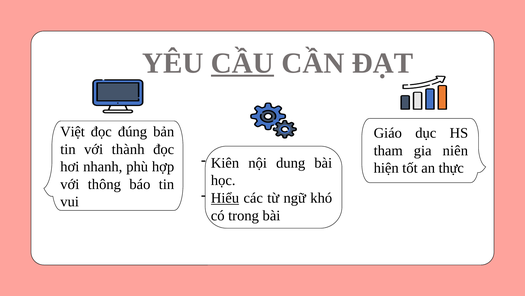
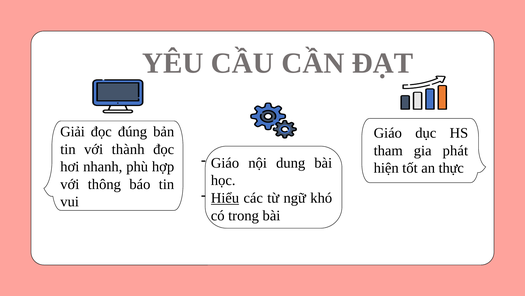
CẦU underline: present -> none (242, 63)
Việt: Việt -> Giải (73, 131)
niên: niên -> phát (455, 150)
Kiên: Kiên -> Giáo (225, 163)
